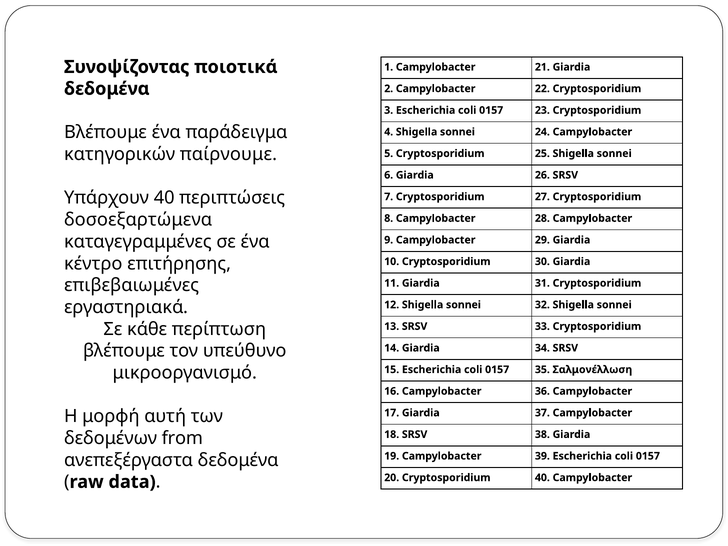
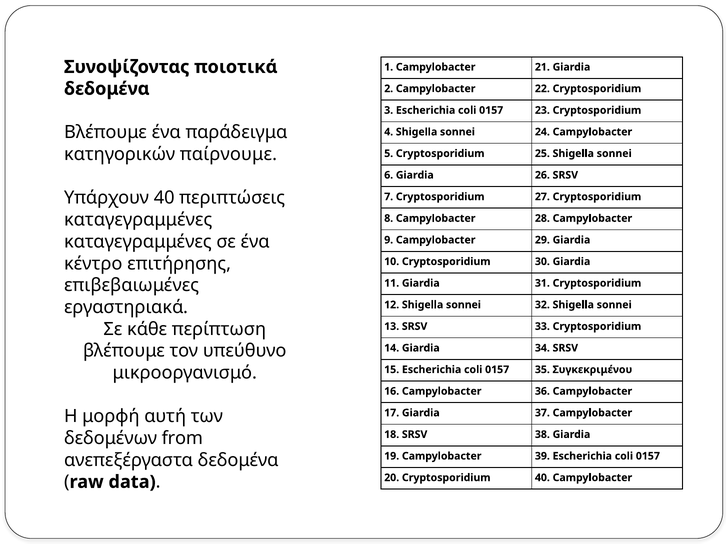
δοσοεξαρτώμενα: δοσοεξαρτώμενα -> καταγεγραμμένες (138, 220)
Σαλμονέλλωση: Σαλμονέλλωση -> Συγκεκριμένου (592, 370)
